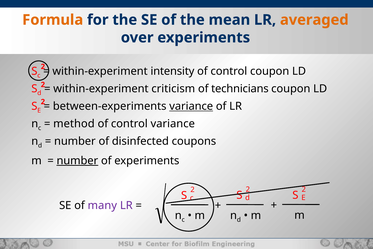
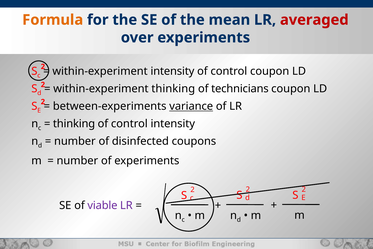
averaged colour: orange -> red (314, 20)
within-experiment criticism: criticism -> thinking (173, 89)
method: method -> thinking (74, 124)
control variance: variance -> intensity (173, 124)
number underline: present -> none (77, 160)
many: many -> viable (102, 205)
